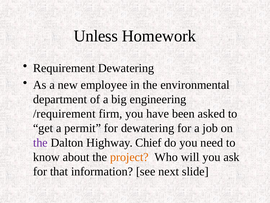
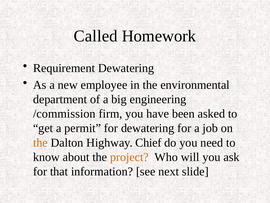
Unless: Unless -> Called (96, 36)
/requirement: /requirement -> /commission (64, 114)
the colour: purple -> orange (40, 142)
